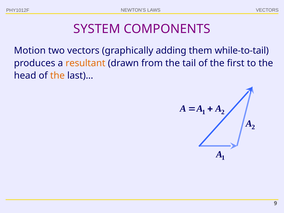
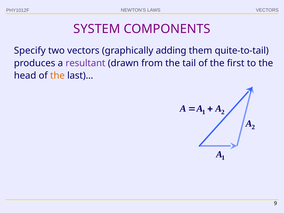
Motion: Motion -> Specify (30, 51)
while-to-tail: while-to-tail -> quite-to-tail (242, 51)
resultant colour: orange -> purple (85, 63)
